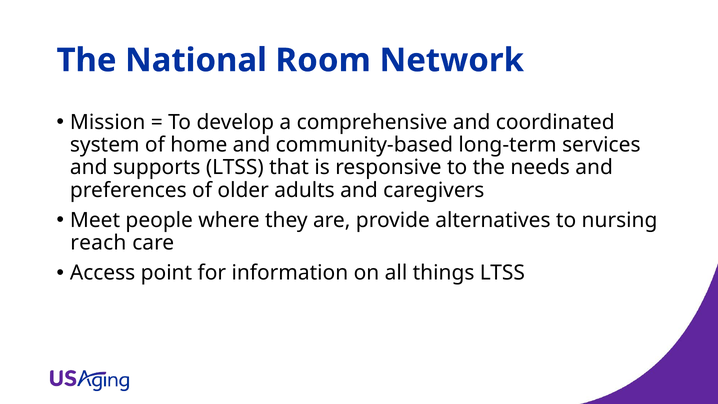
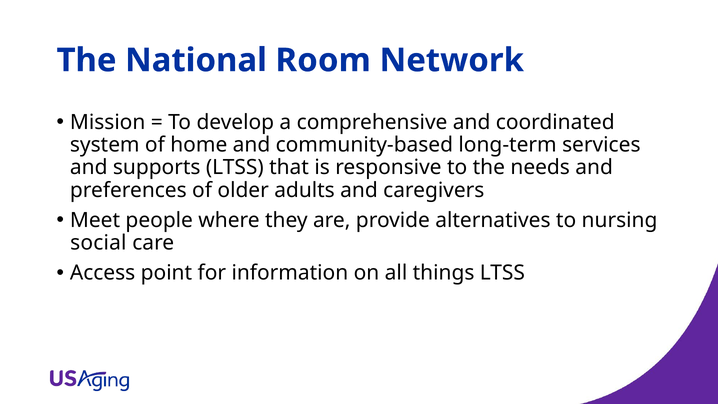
reach: reach -> social (98, 243)
